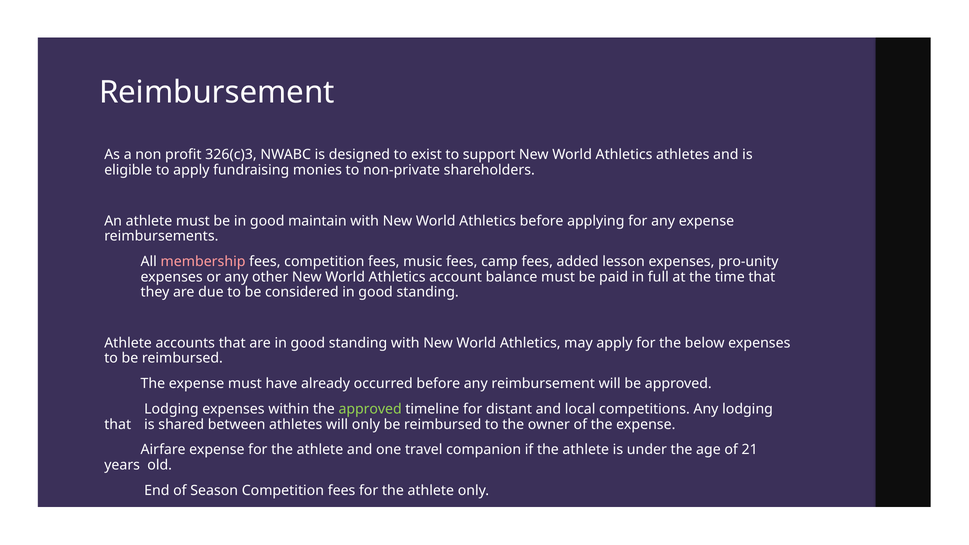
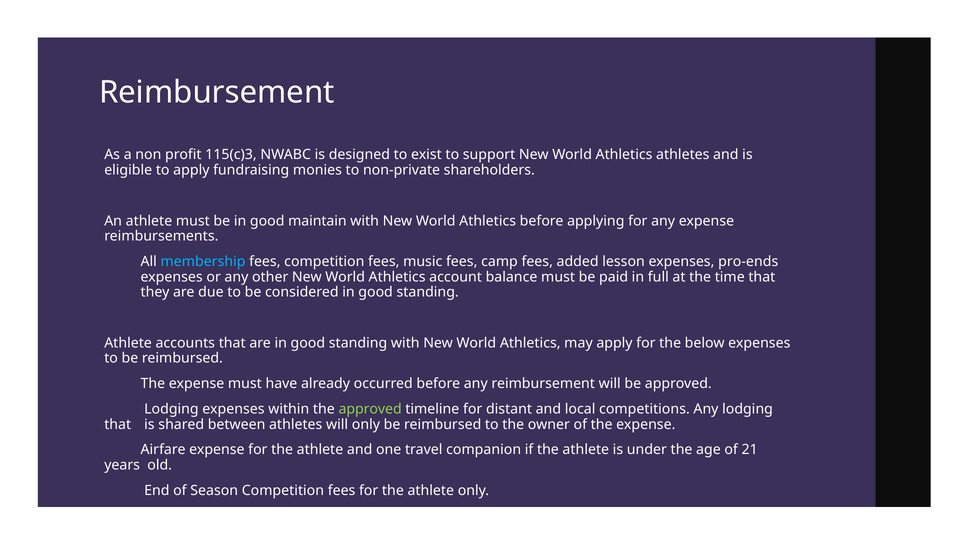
326(c)3: 326(c)3 -> 115(c)3 (231, 155)
membership colour: pink -> light blue (203, 262)
pro-unity: pro-unity -> pro-ends (748, 262)
